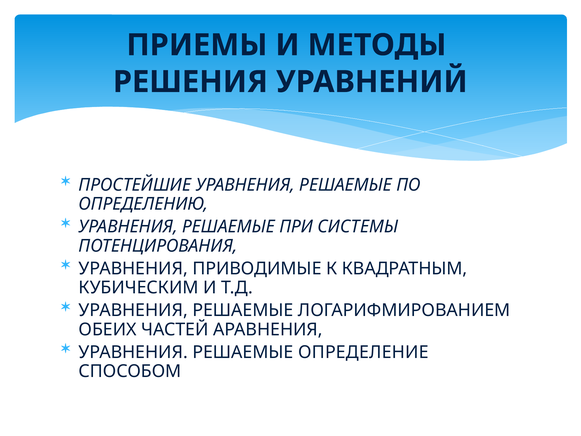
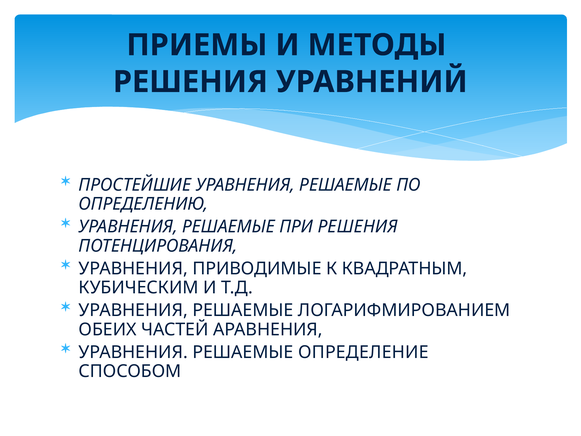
ПРИ СИСТЕМЫ: СИСТЕМЫ -> РЕШЕНИЯ (358, 227)
